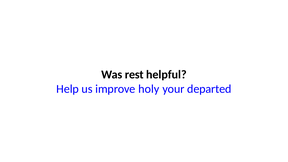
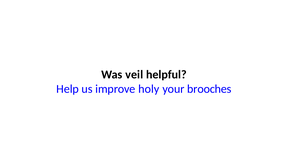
rest: rest -> veil (134, 75)
departed: departed -> brooches (209, 89)
